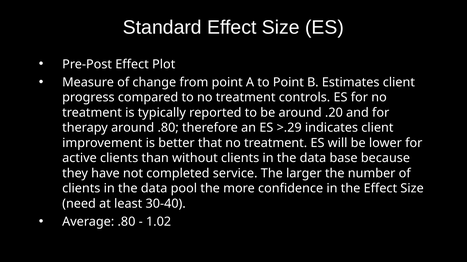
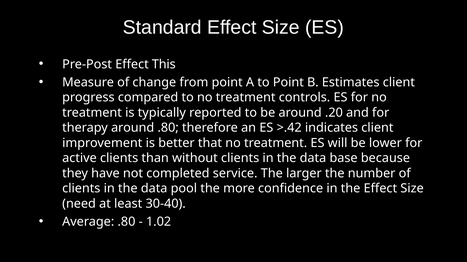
Plot: Plot -> This (164, 64)
>.29: >.29 -> >.42 (289, 128)
